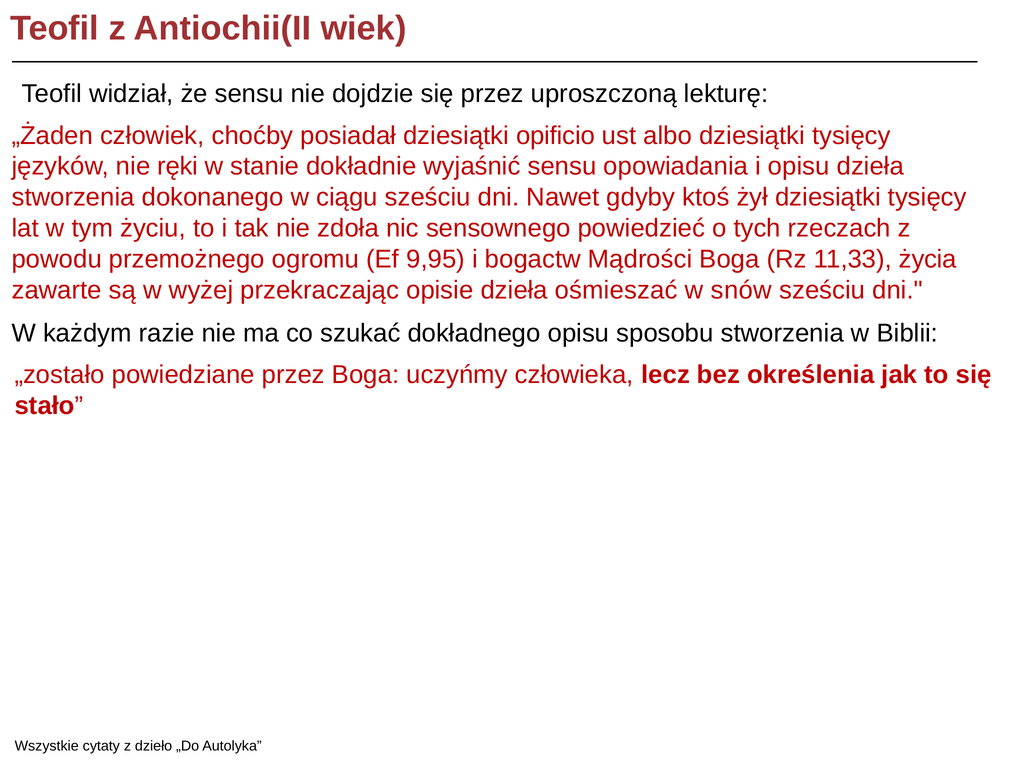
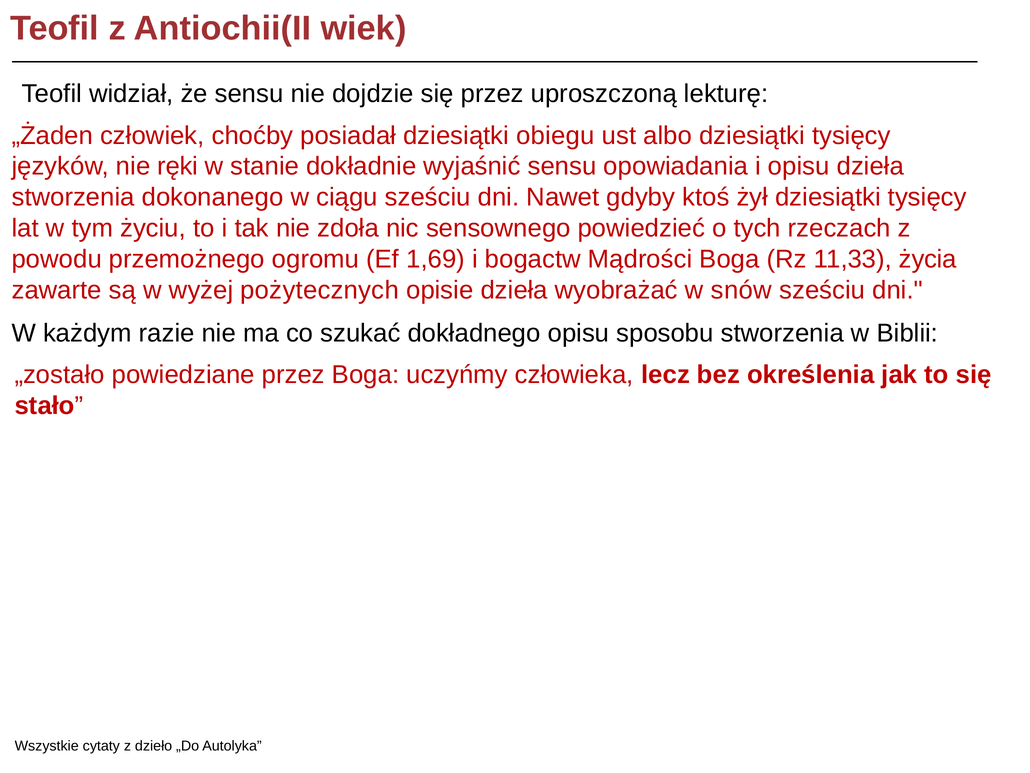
opificio: opificio -> obiegu (555, 135)
9,95: 9,95 -> 1,69 (436, 259)
przekraczając: przekraczając -> pożytecznych (320, 290)
ośmieszać: ośmieszać -> wyobrażać (616, 290)
